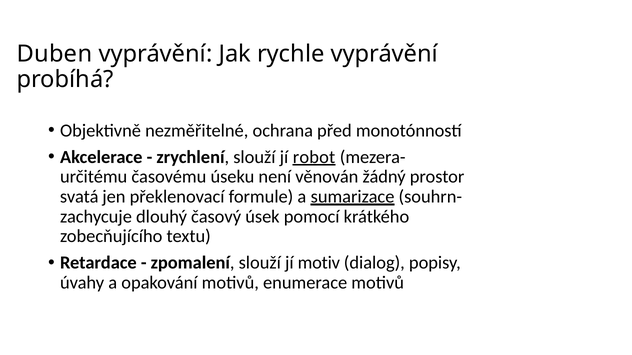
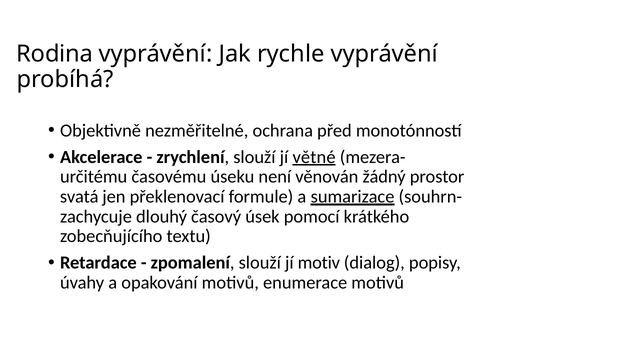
Duben: Duben -> Rodina (55, 54)
robot: robot -> větné (314, 157)
